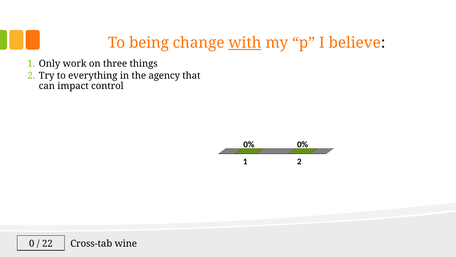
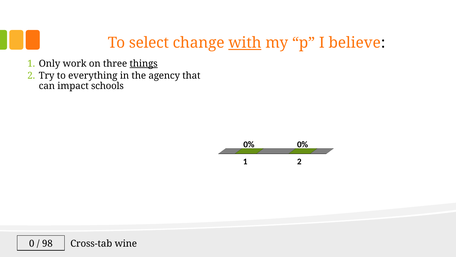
being: being -> select (149, 43)
things underline: none -> present (144, 63)
control: control -> schools (107, 86)
22: 22 -> 98 (47, 243)
